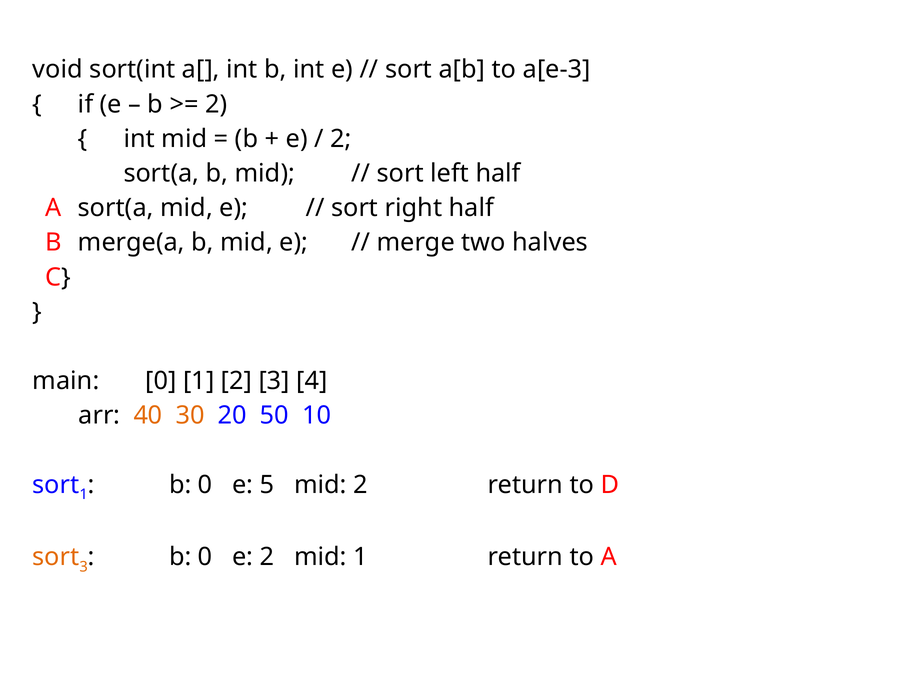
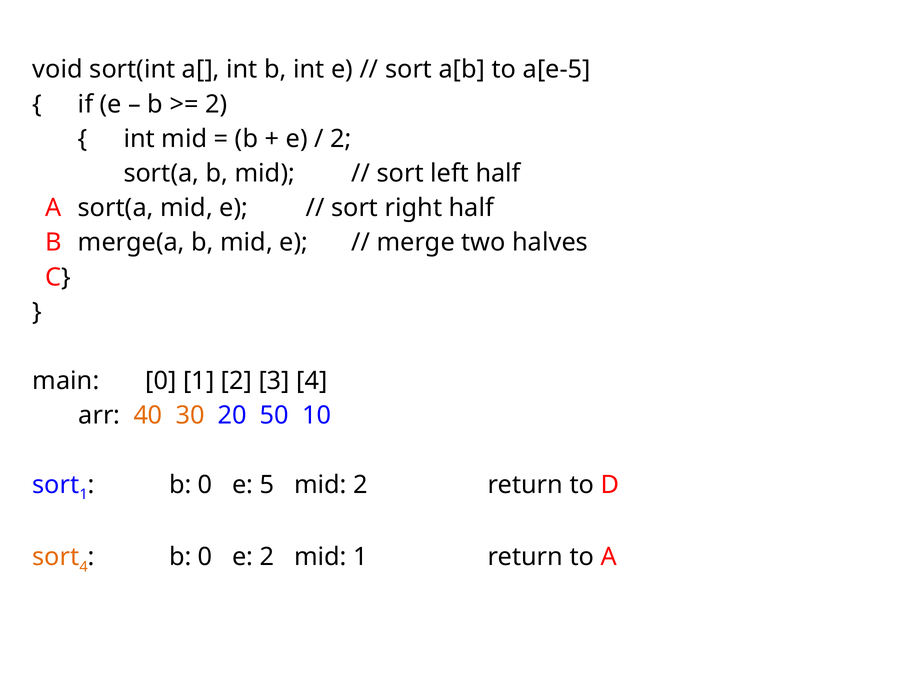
a[e-3: a[e-3 -> a[e-5 (557, 70)
sort 3: 3 -> 4 (84, 567)
